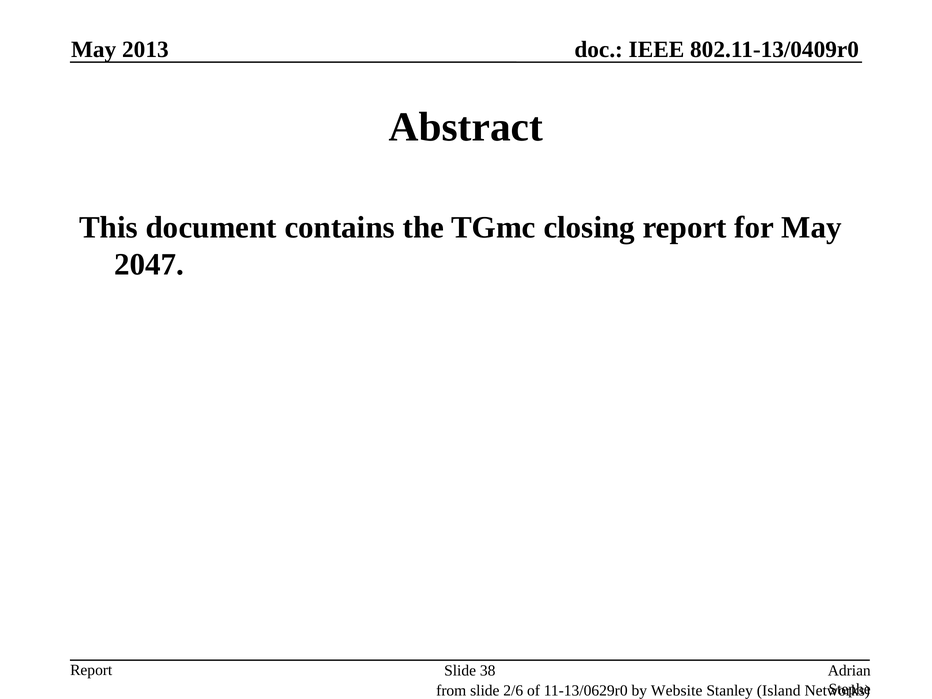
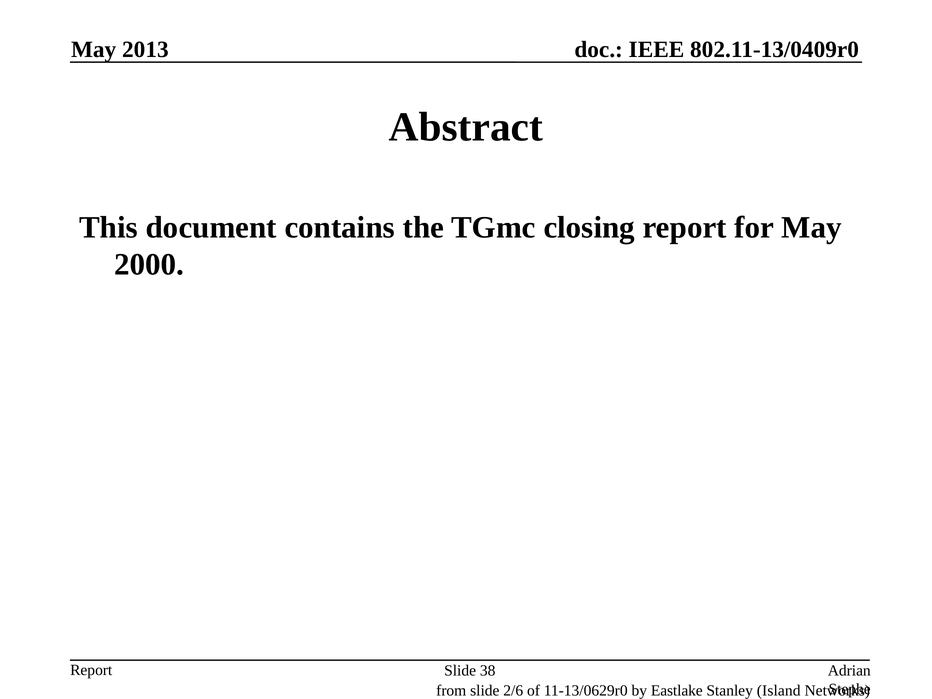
2047: 2047 -> 2000 (149, 265)
Website: Website -> Eastlake (677, 691)
